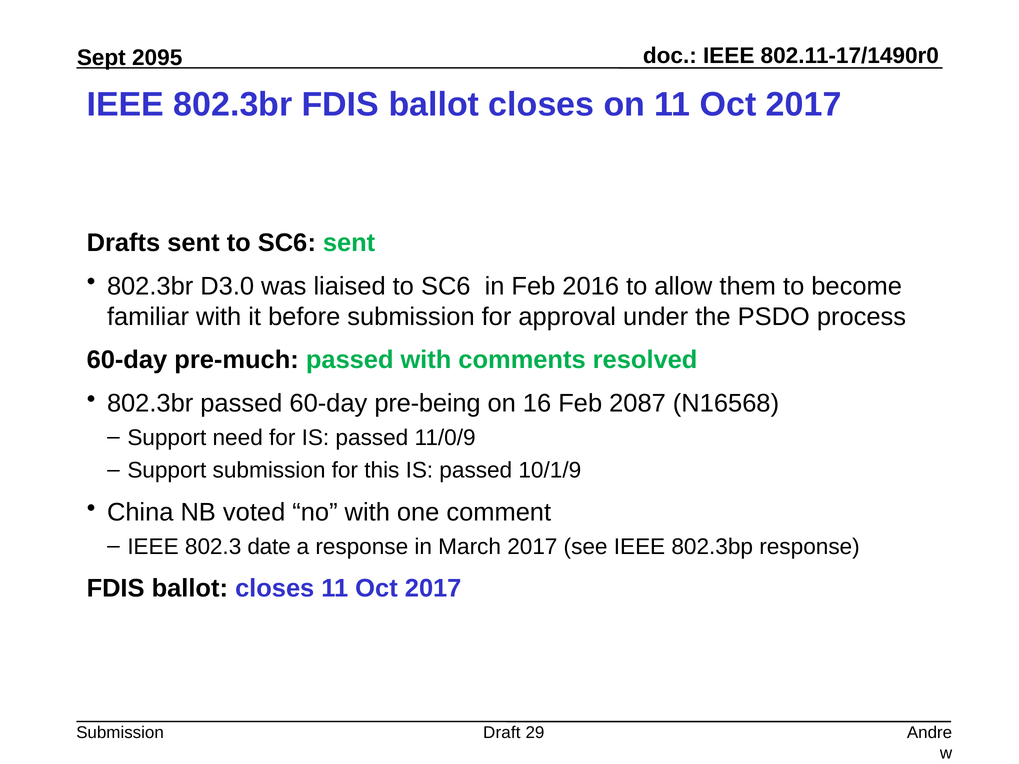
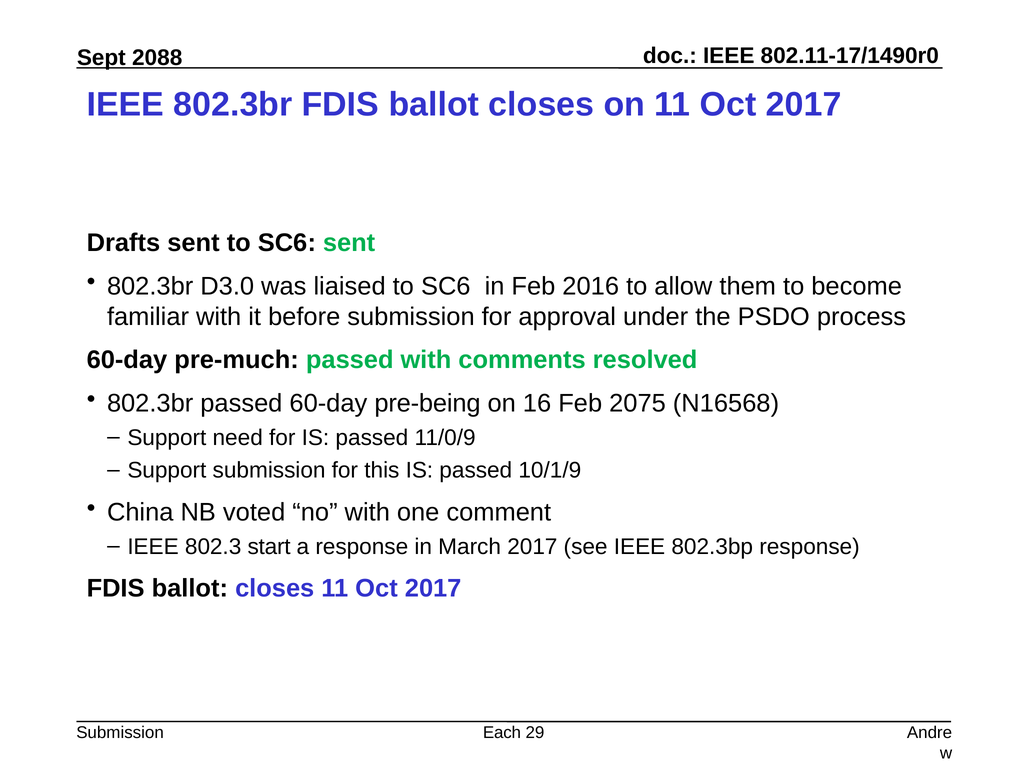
2095: 2095 -> 2088 (157, 58)
2087: 2087 -> 2075 (638, 404)
date: date -> start (269, 547)
Draft: Draft -> Each (502, 733)
